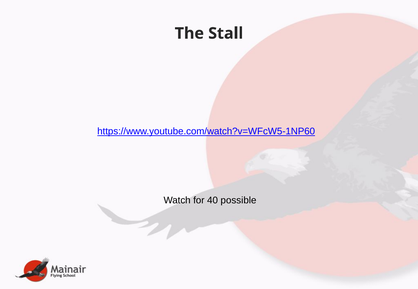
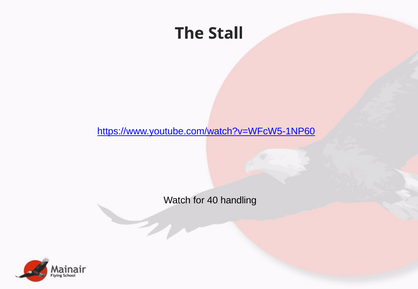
possible: possible -> handling (239, 200)
